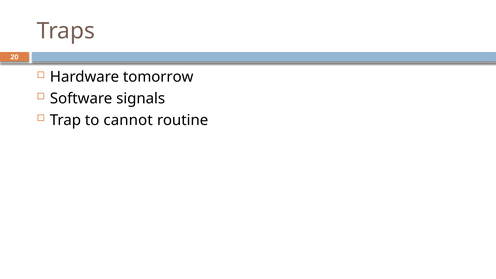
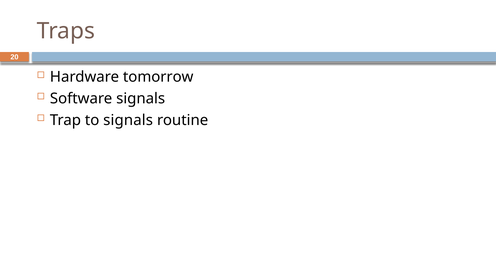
to cannot: cannot -> signals (128, 120)
